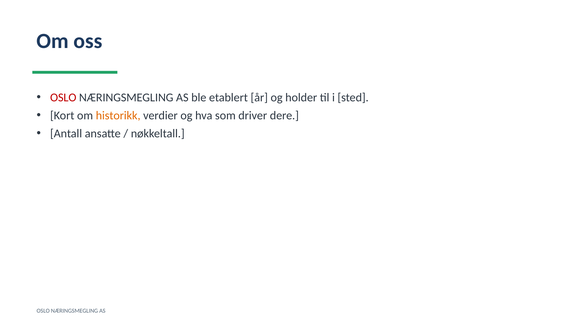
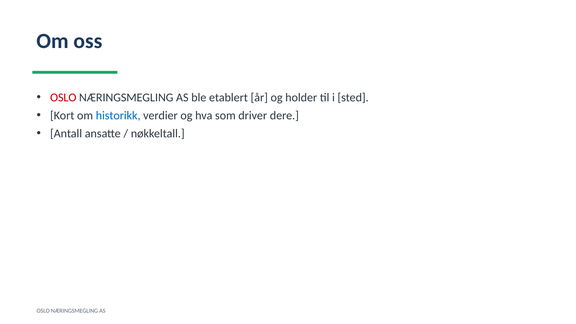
historikk colour: orange -> blue (118, 116)
